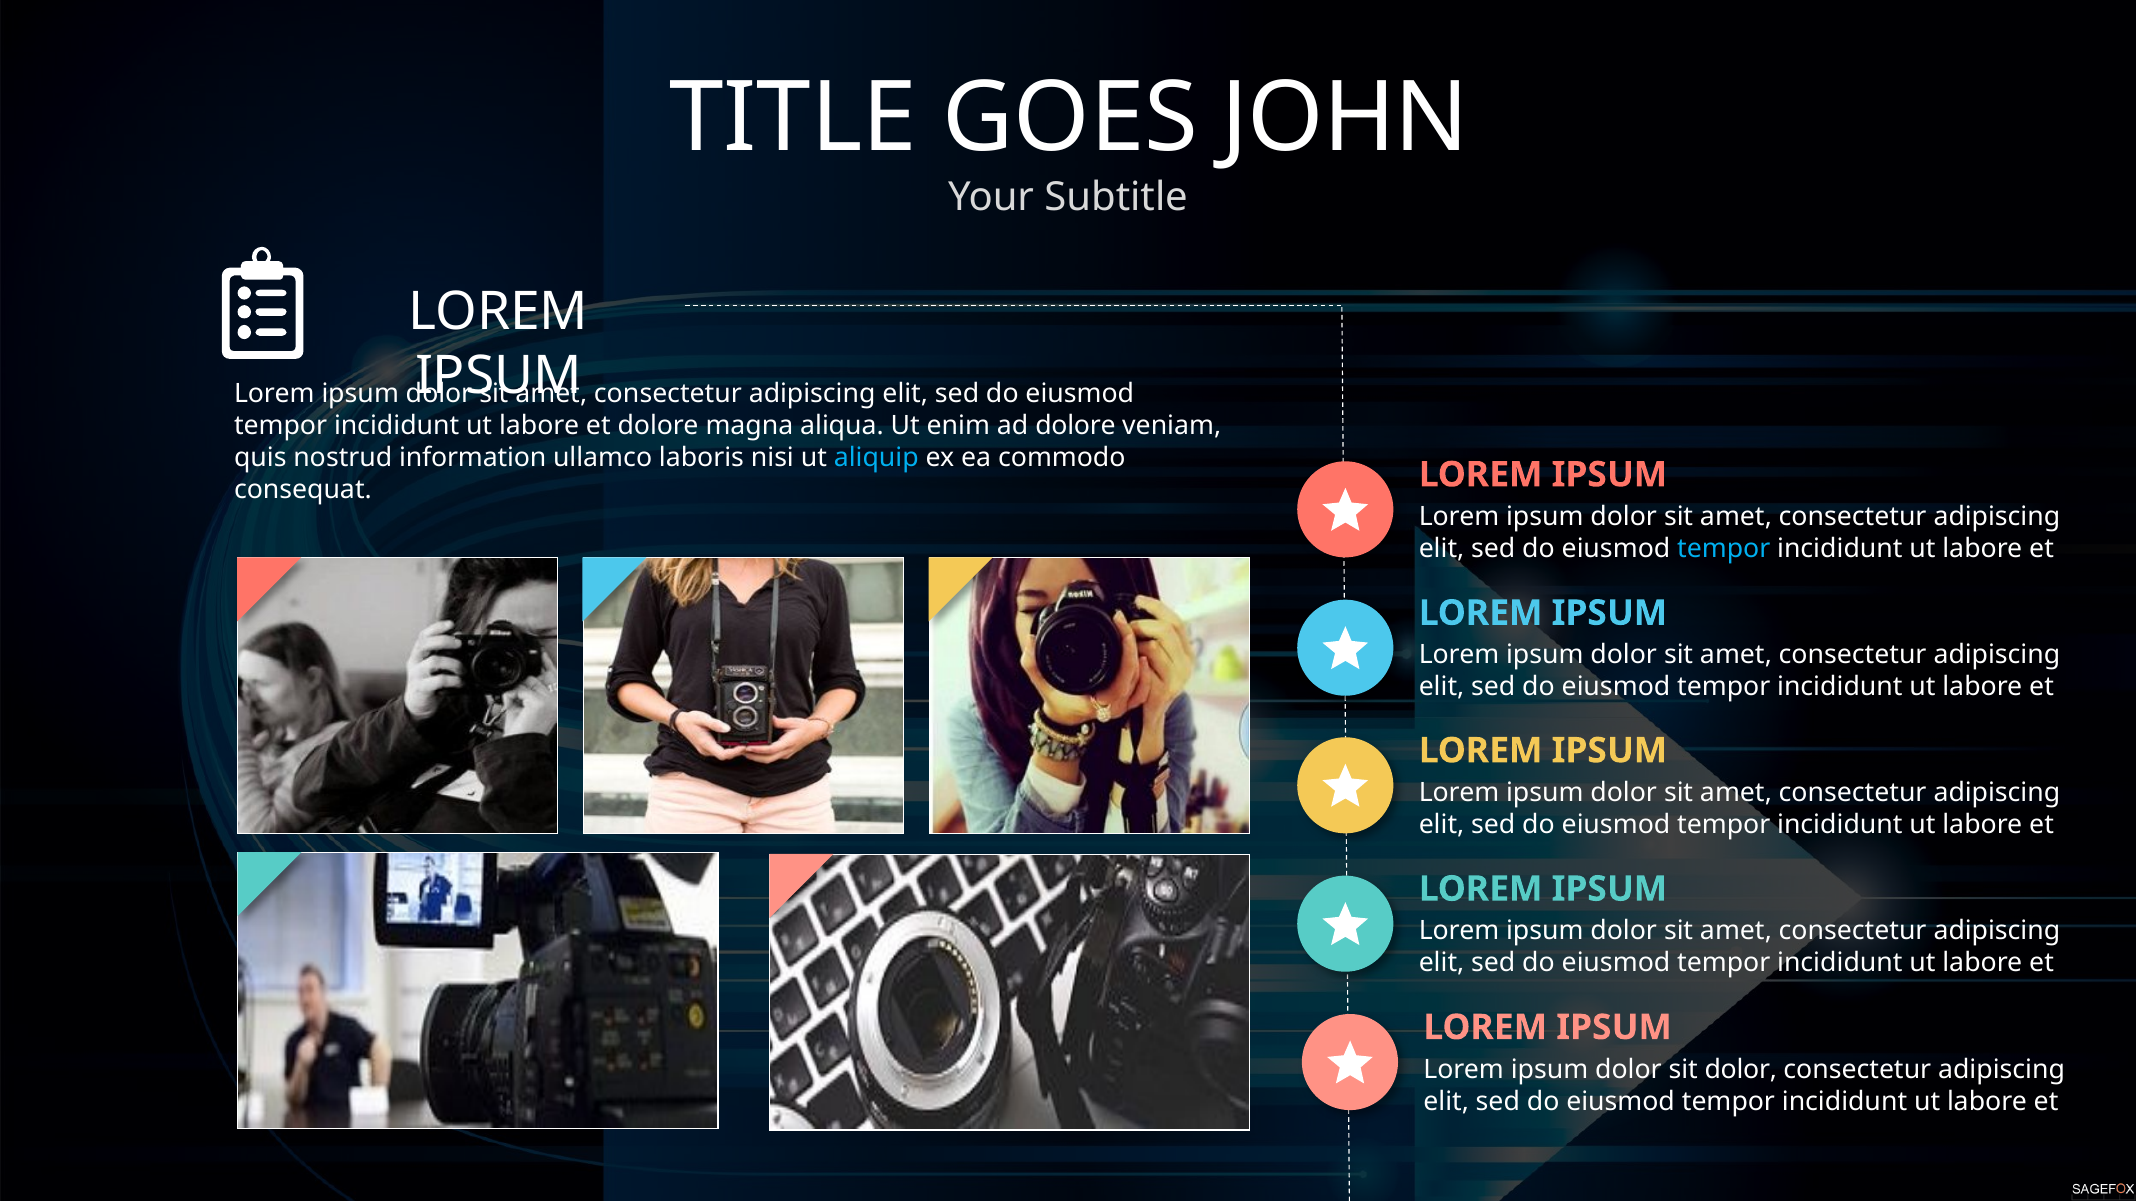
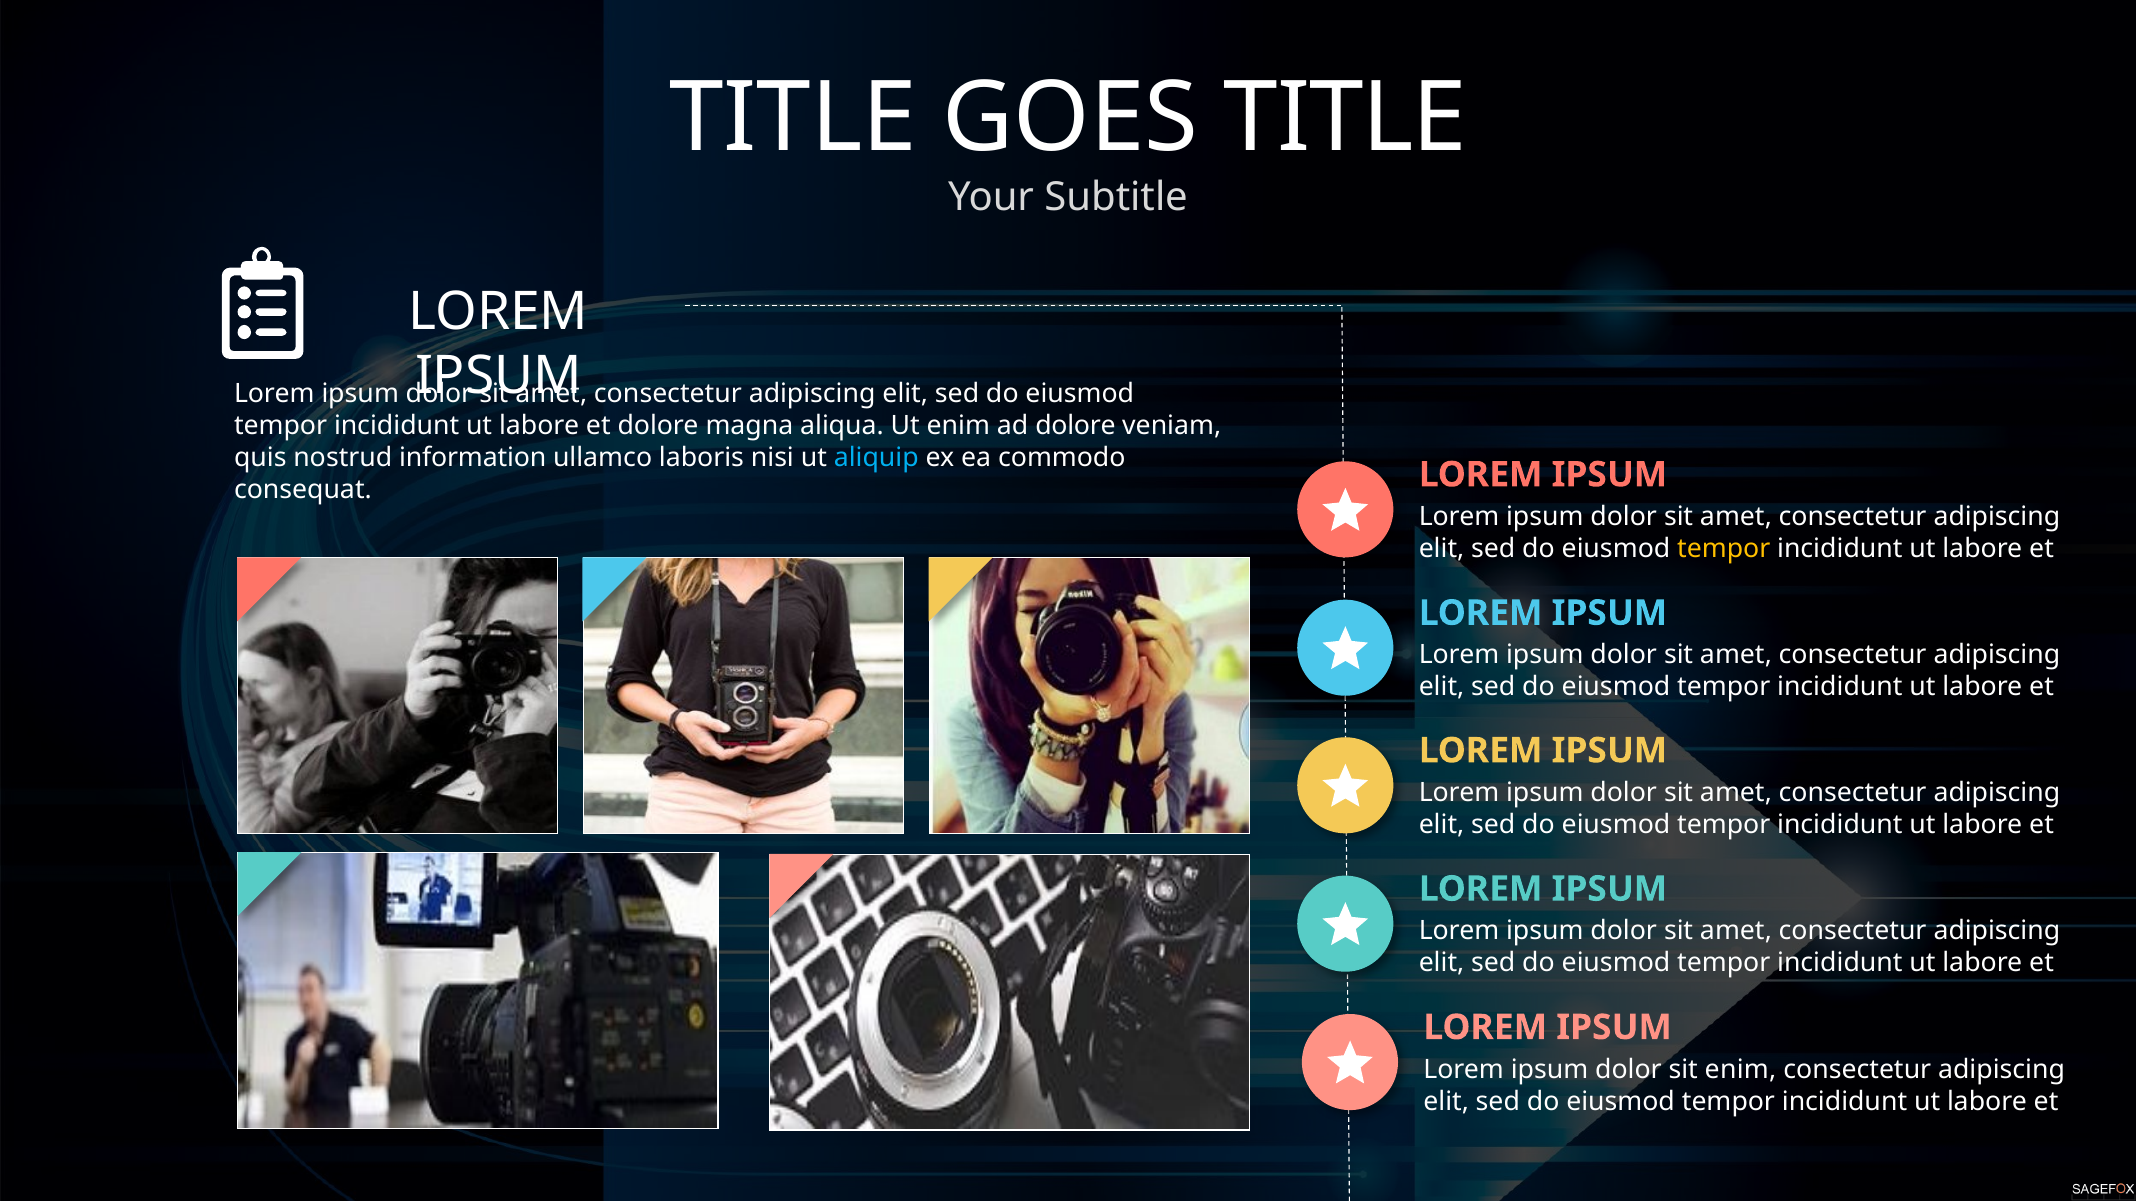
GOES JOHN: JOHN -> TITLE (1345, 119)
tempor colour: light blue -> yellow (1724, 549)
sit dolor: dolor -> enim (1740, 1070)
